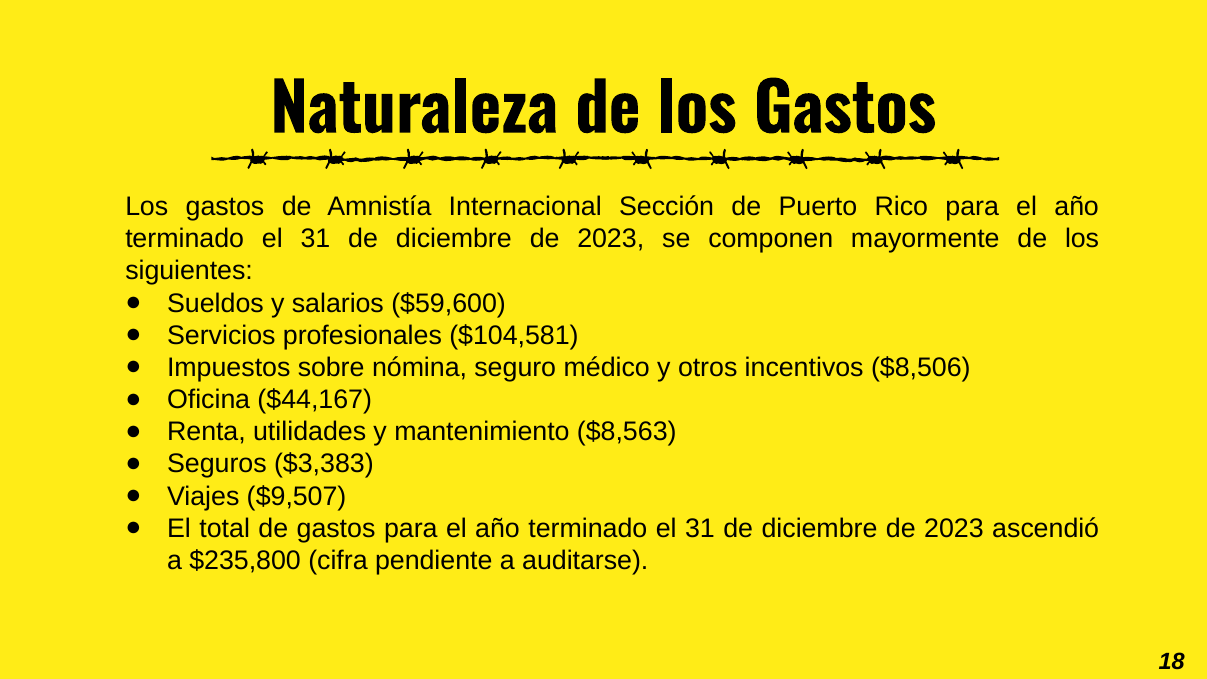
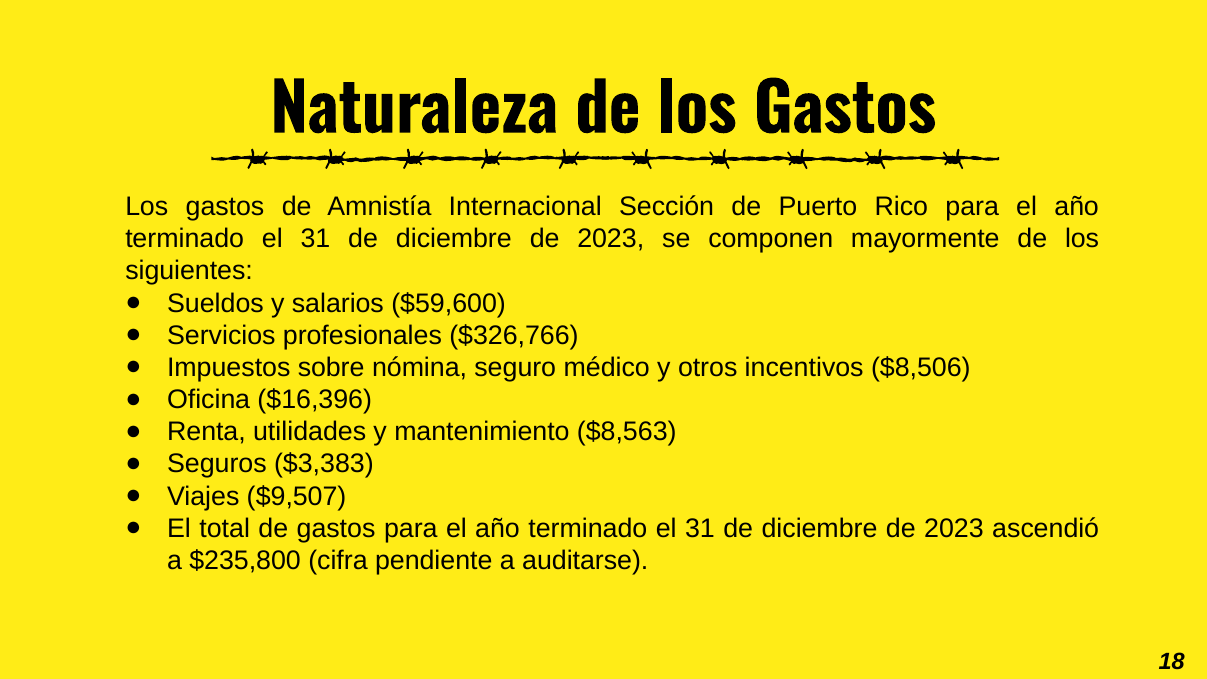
$104,581: $104,581 -> $326,766 (514, 335)
$44,167: $44,167 -> $16,396 (315, 400)
